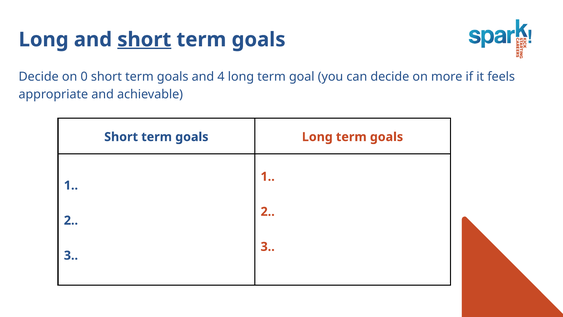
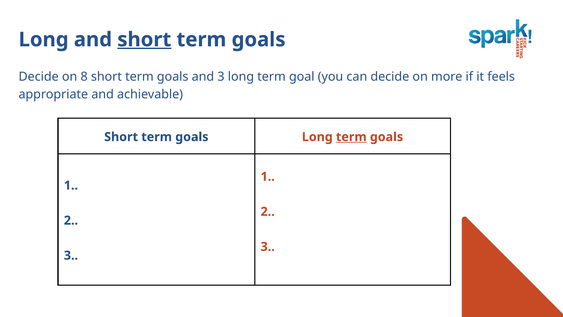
0: 0 -> 8 (84, 77)
and 4: 4 -> 3 (221, 77)
term underline: none -> present (351, 137)
